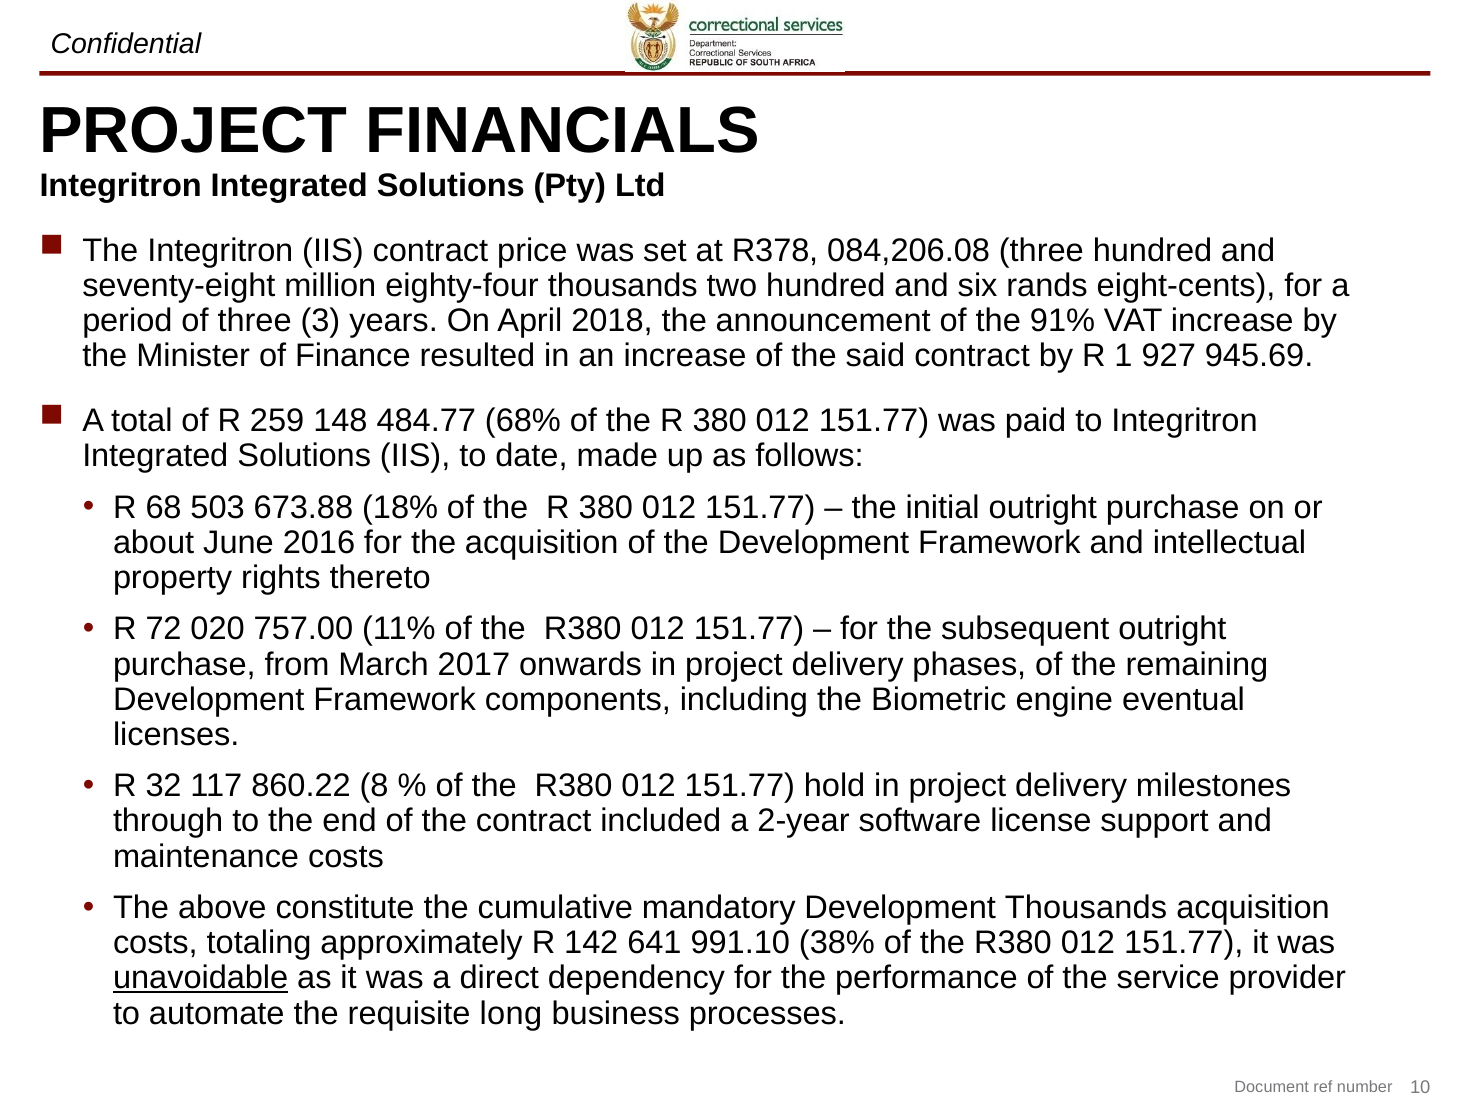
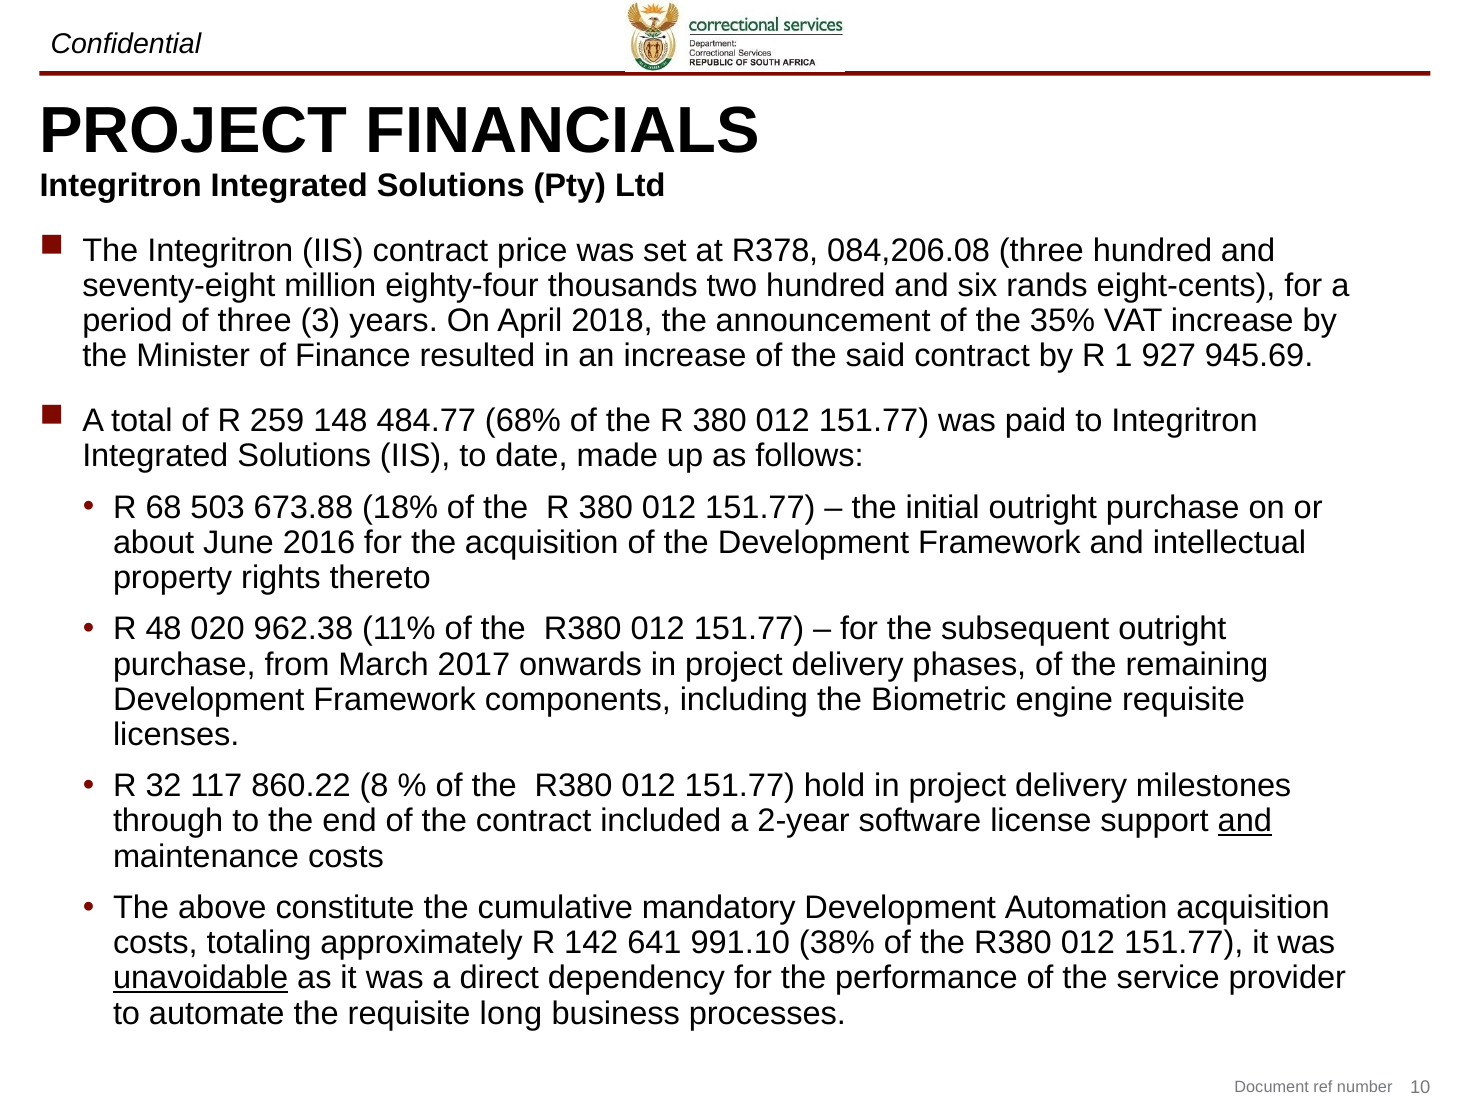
91%: 91% -> 35% (1062, 321)
72: 72 -> 48 (164, 629)
757.00: 757.00 -> 962.38 (303, 629)
engine eventual: eventual -> requisite (1183, 700)
and underline: none -> present (1245, 821)
Development Thousands: Thousands -> Automation (1086, 908)
